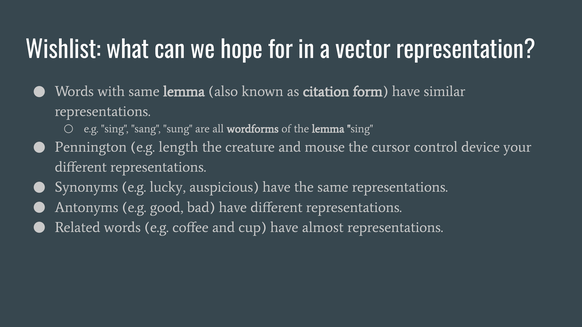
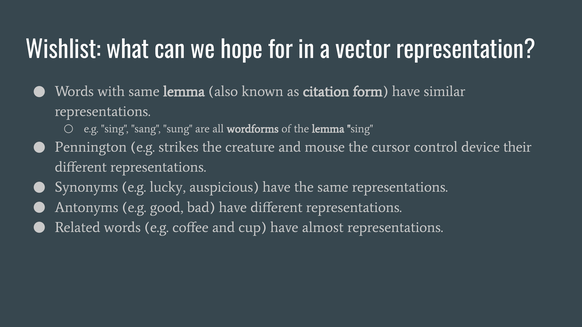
length: length -> strikes (178, 147)
your: your -> their (518, 147)
